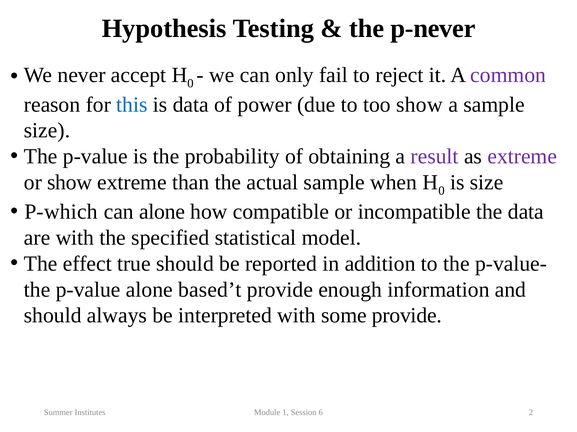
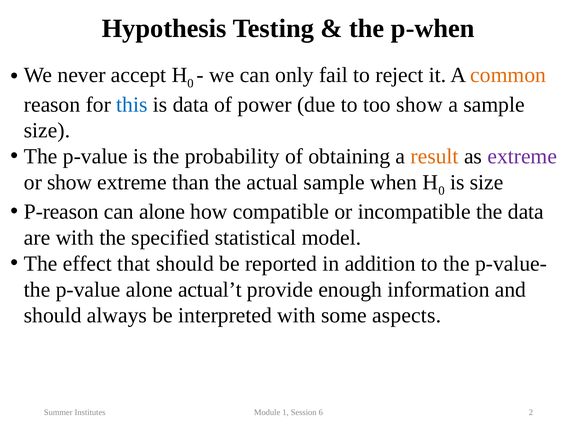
p-never: p-never -> p-when (433, 29)
common colour: purple -> orange (508, 75)
result colour: purple -> orange (435, 157)
P-which: P-which -> P-reason (61, 212)
true: true -> that (134, 264)
based’t: based’t -> actual’t (210, 290)
some provide: provide -> aspects (407, 316)
